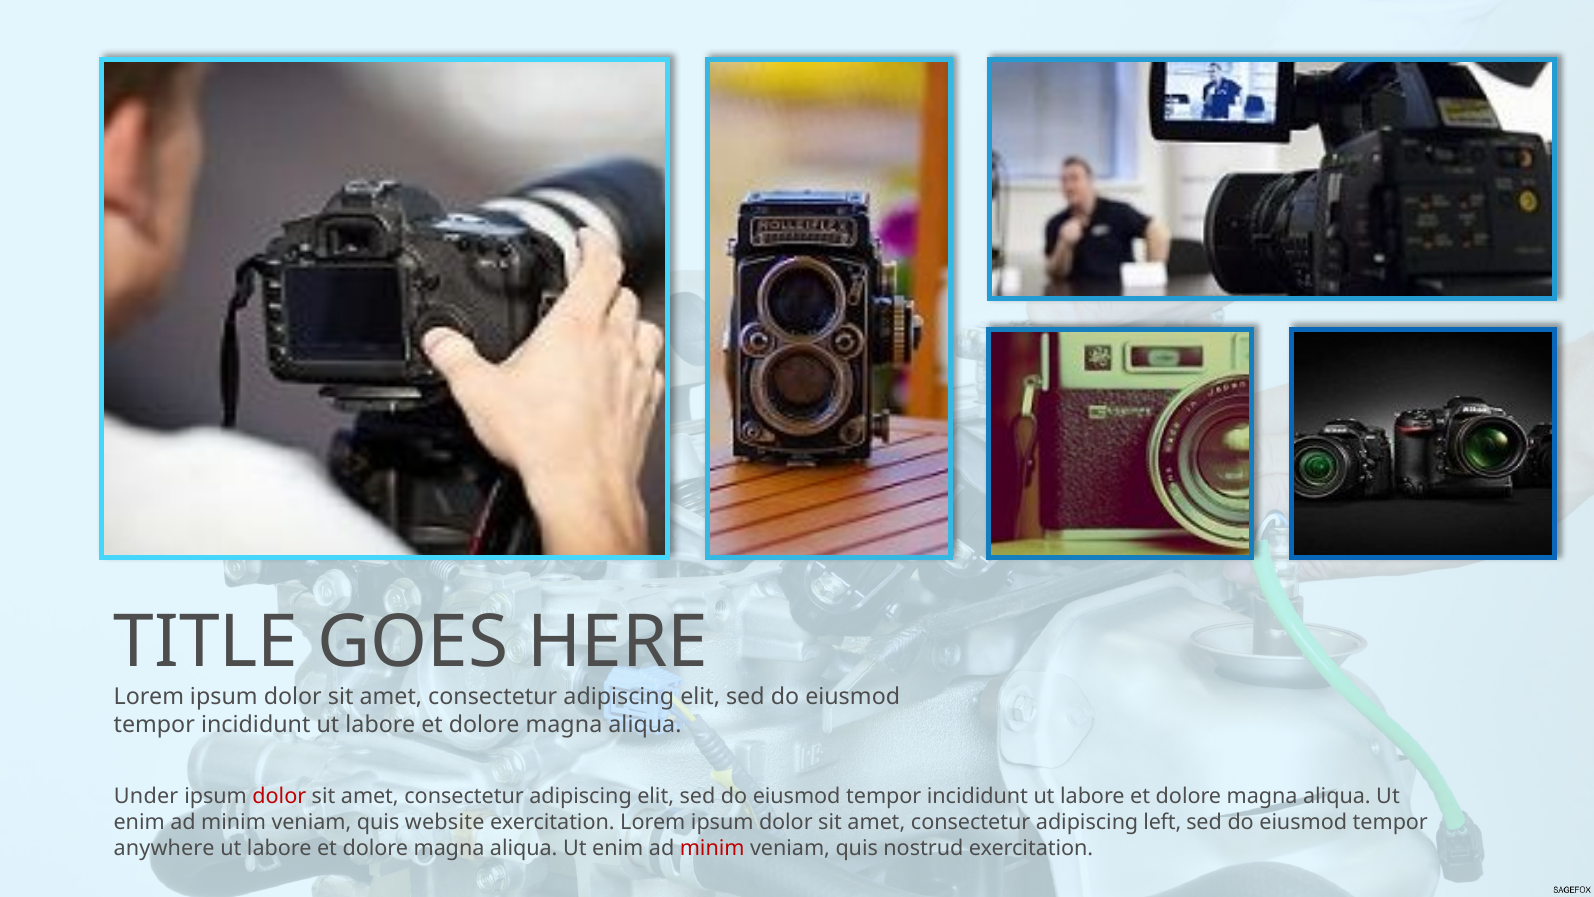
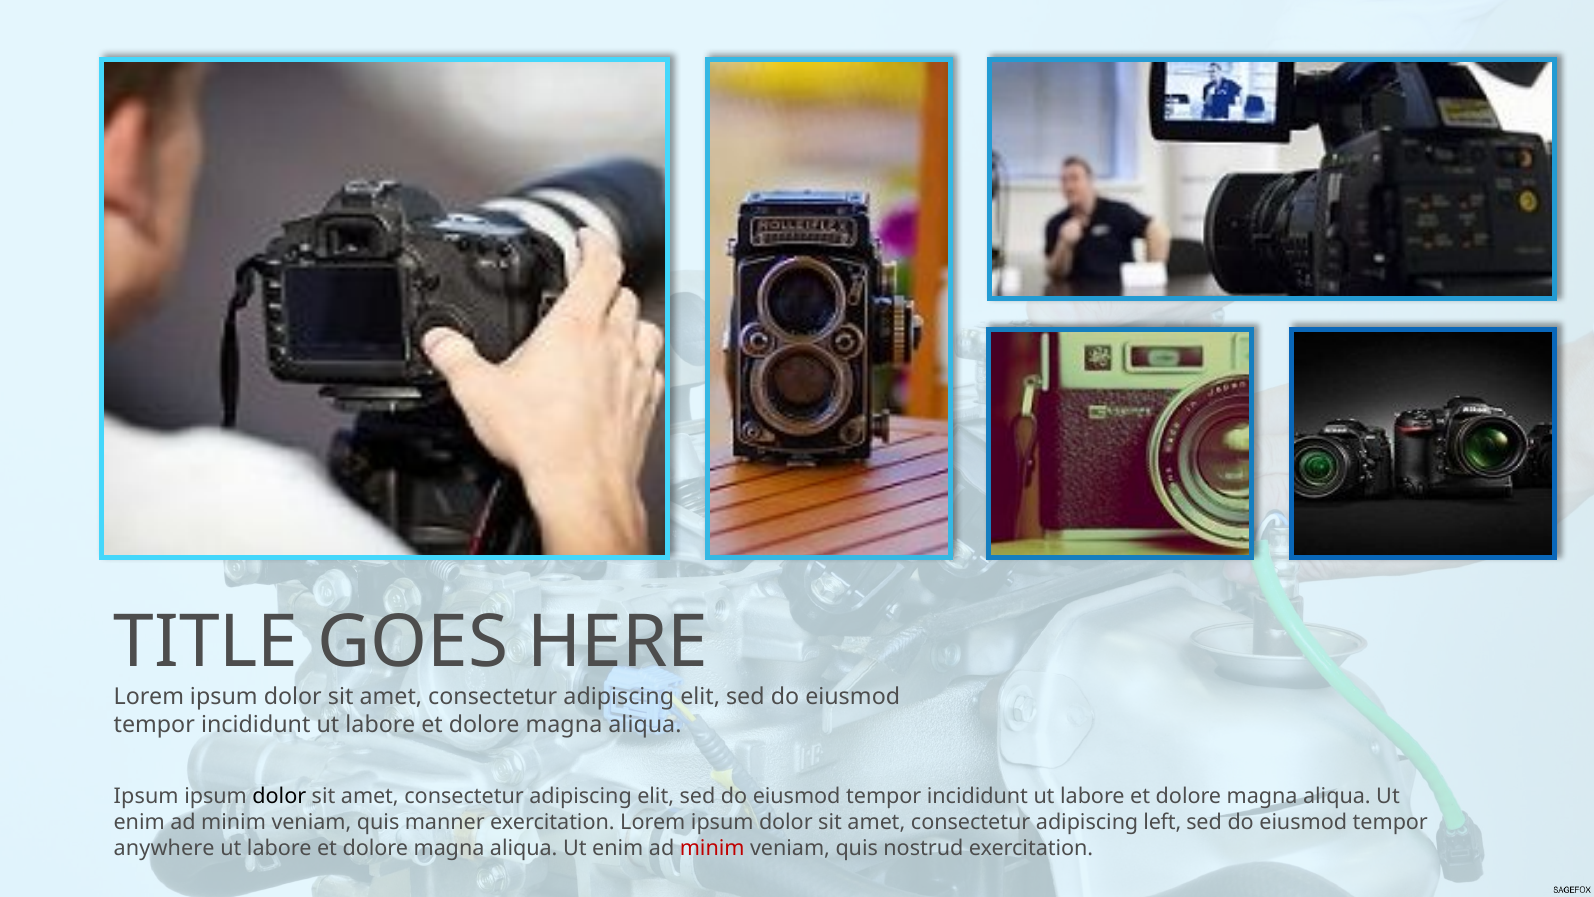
Under: Under -> Ipsum (146, 796)
dolor colour: red -> black (279, 796)
website: website -> manner (445, 822)
